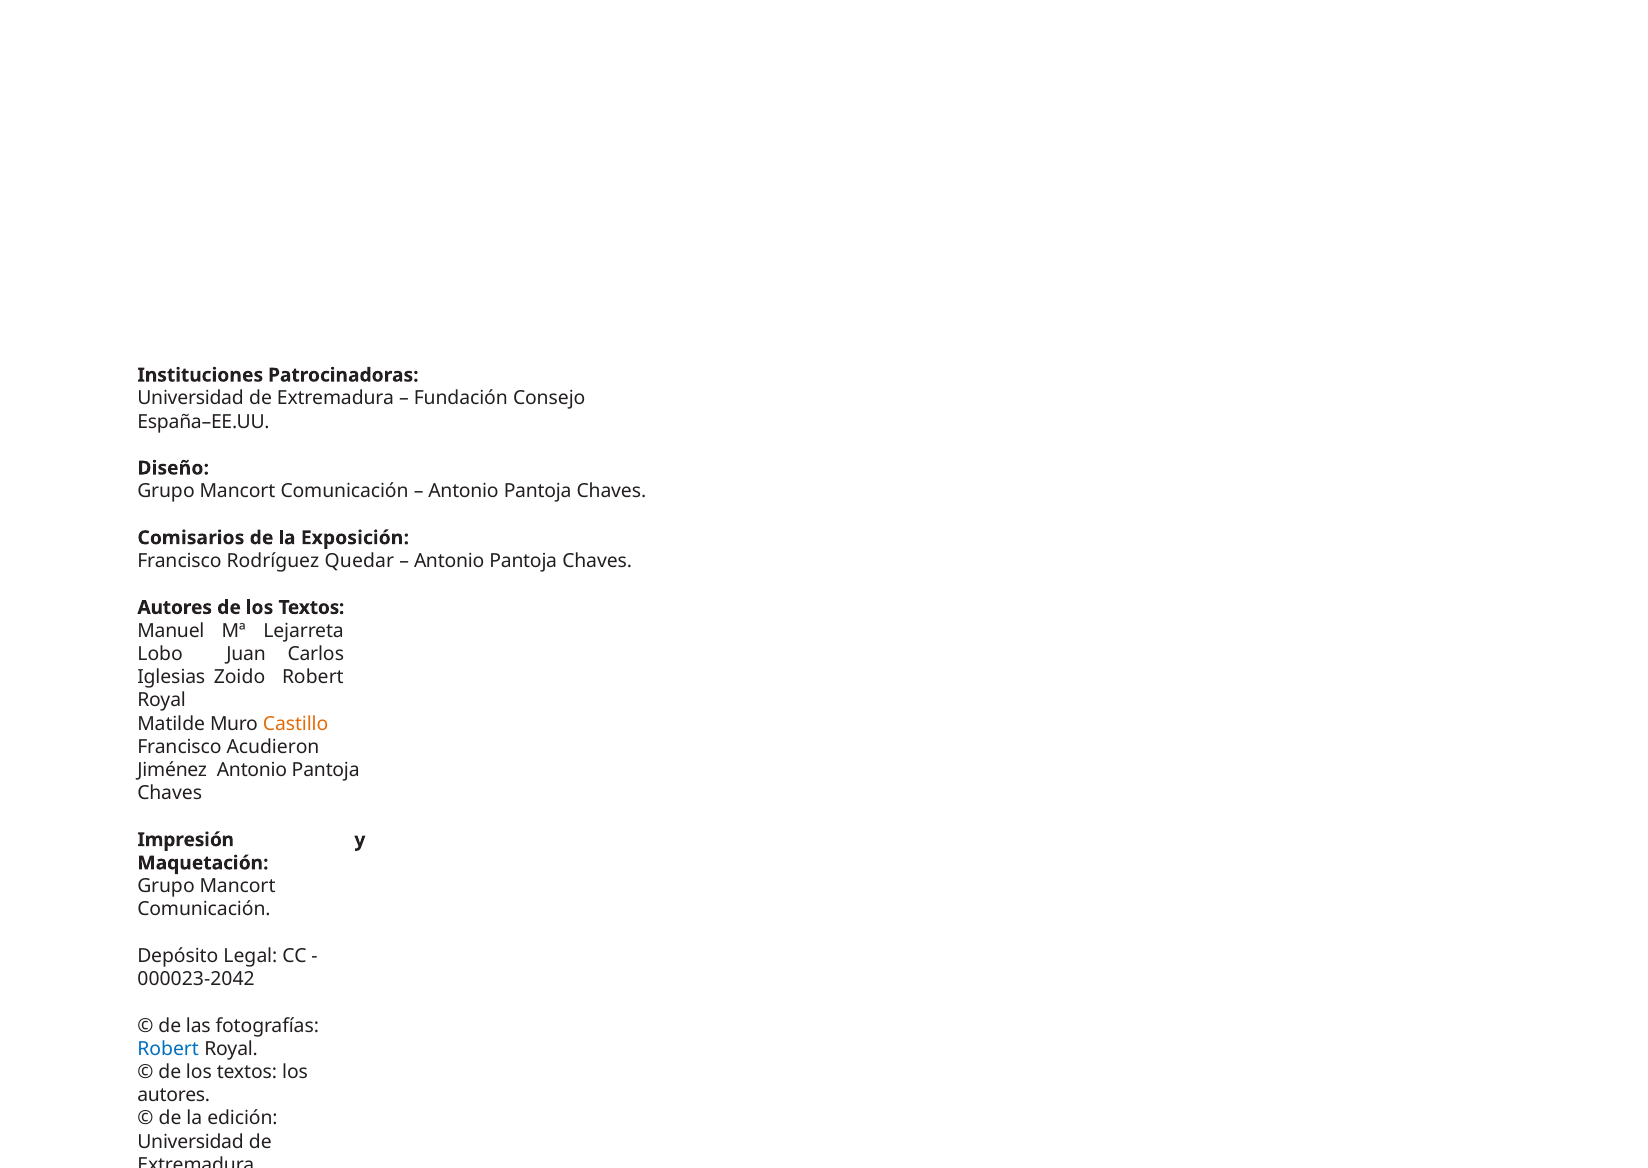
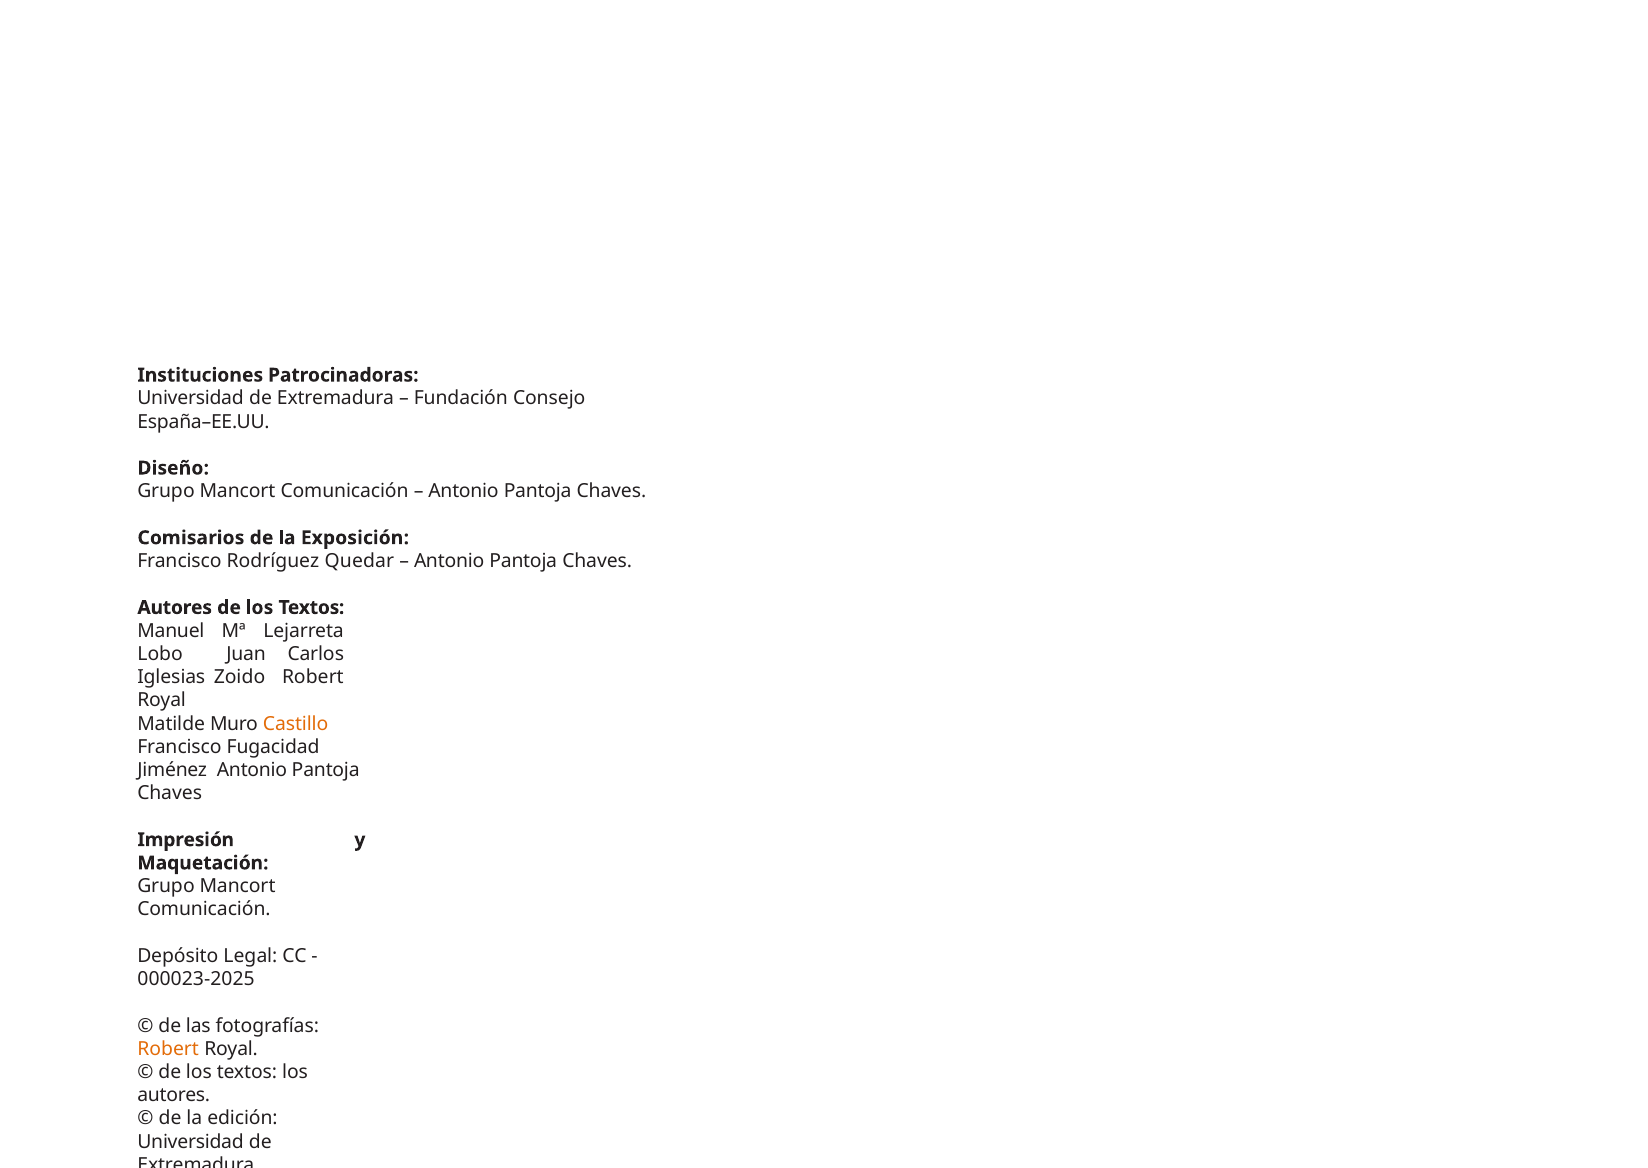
Acudieron: Acudieron -> Fugacidad (273, 747)
000023-2042: 000023-2042 -> 000023-2025 (196, 979)
Robert colour: blue -> orange (168, 1049)
